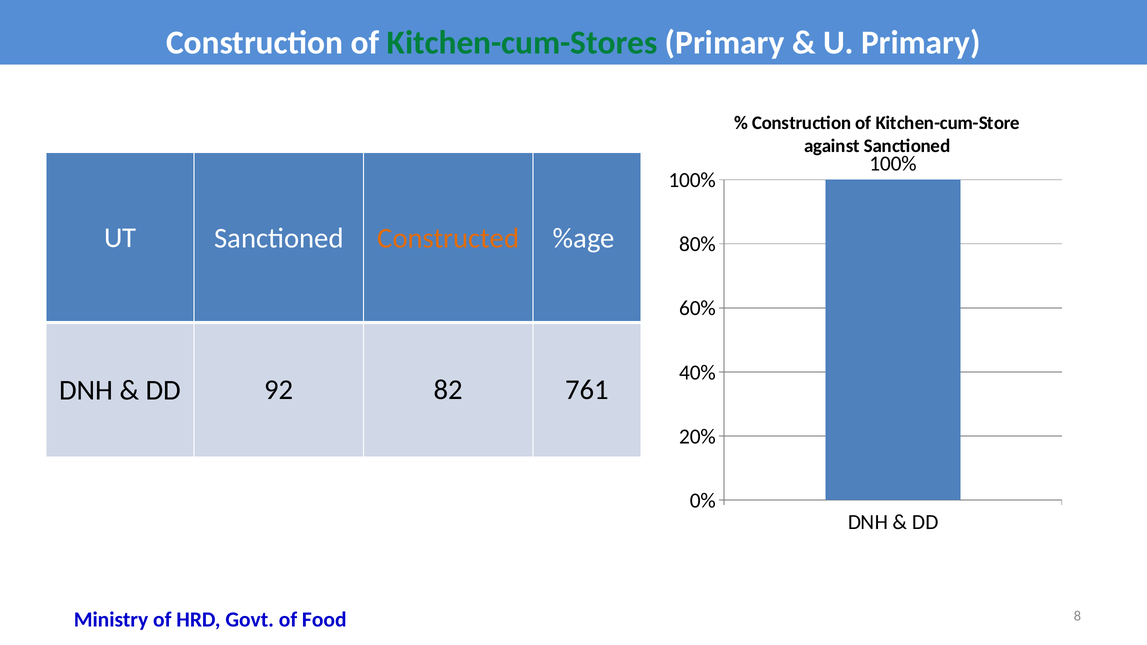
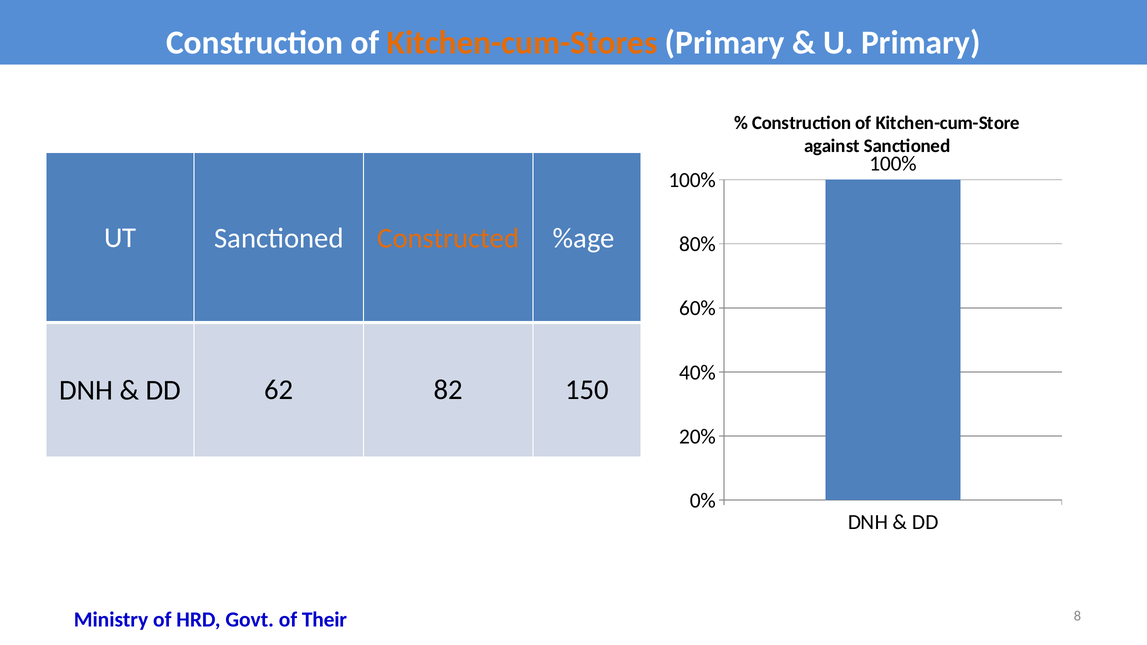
Kitchen-cum-Stores colour: green -> orange (522, 43)
92: 92 -> 62 (279, 390)
761: 761 -> 150 (587, 390)
Food: Food -> Their (324, 620)
